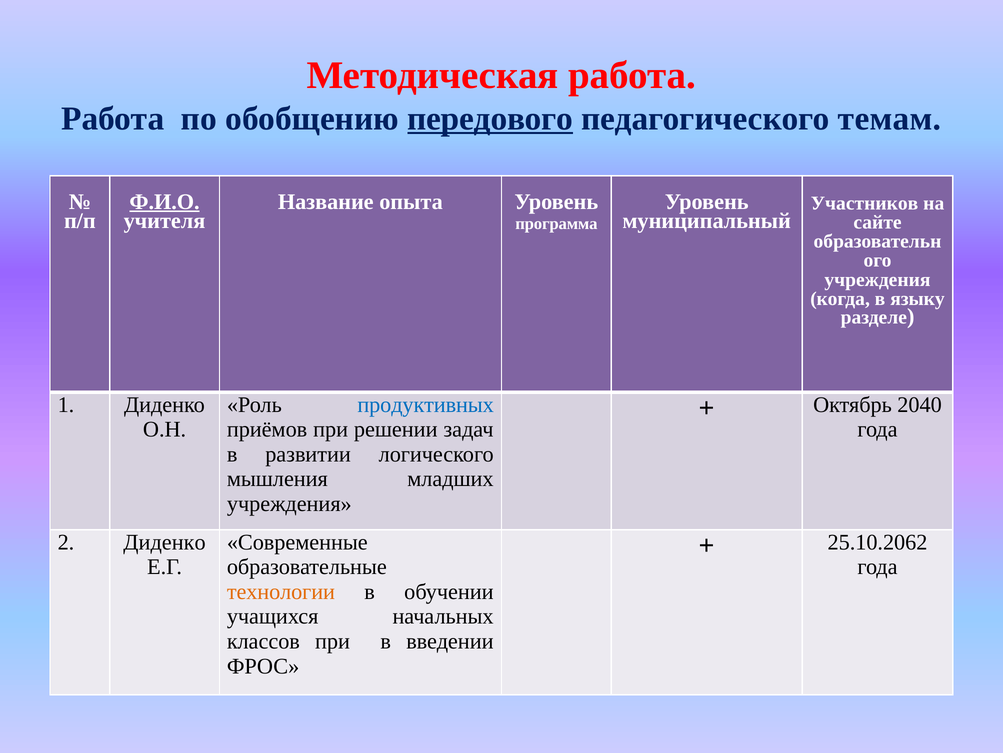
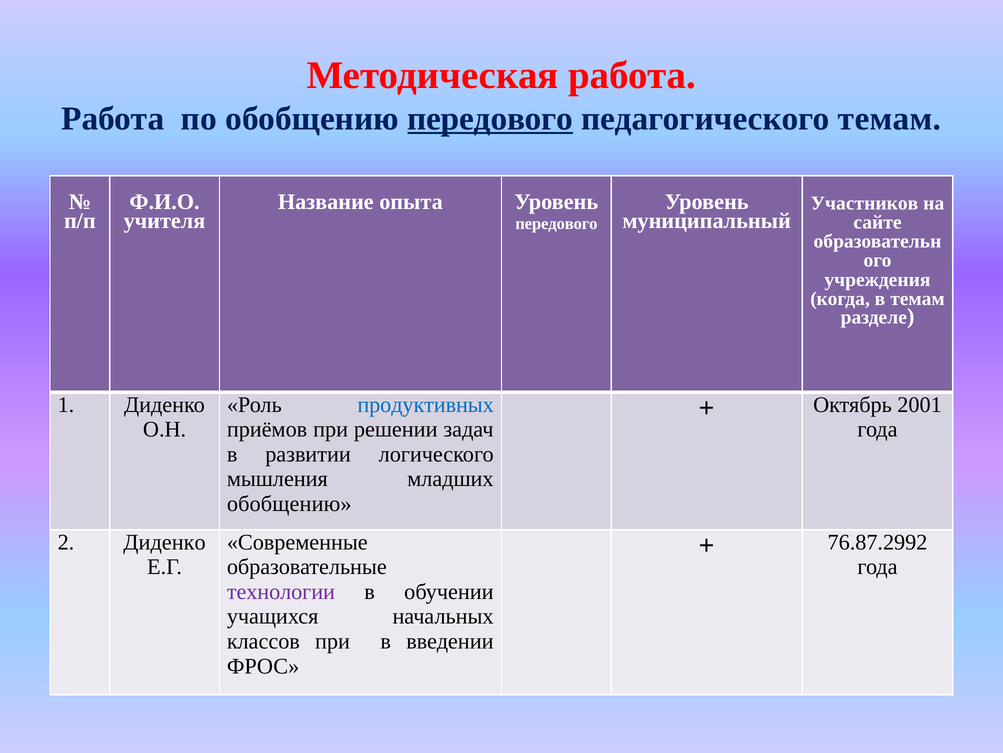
Ф.И.О underline: present -> none (165, 201)
программа: программа -> передового (556, 224)
в языку: языку -> темам (917, 298)
2040: 2040 -> 2001 (920, 404)
учреждения: учреждения -> обобщению (289, 503)
25.10.2062: 25.10.2062 -> 76.87.2992 (878, 542)
технологии colour: orange -> purple (281, 591)
